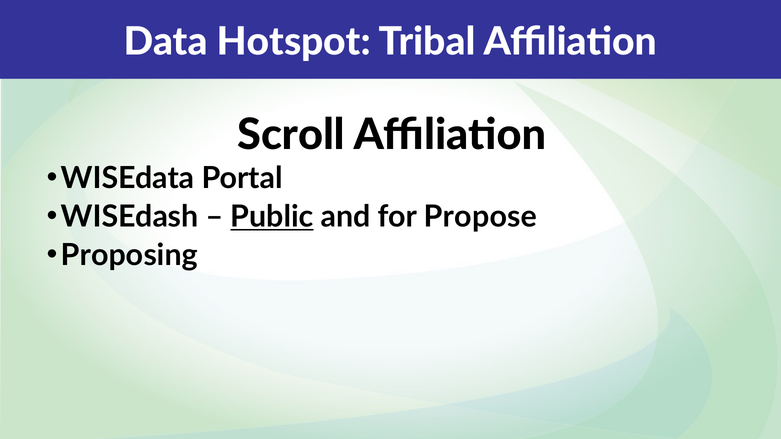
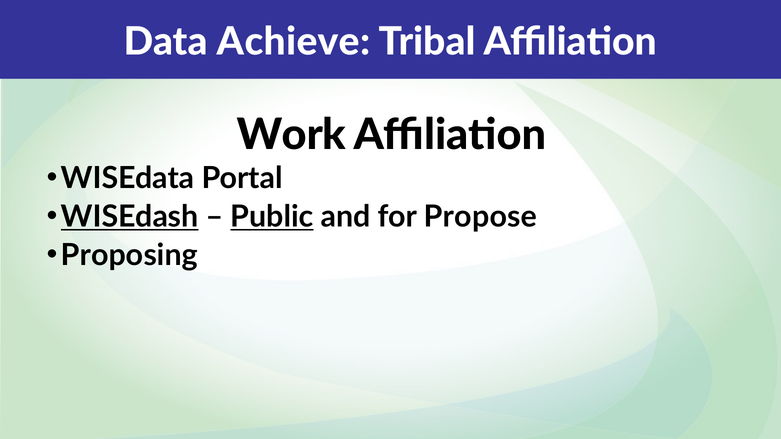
Hotspot: Hotspot -> Achieve (294, 42)
Scroll: Scroll -> Work (291, 135)
WISEdash underline: none -> present (130, 217)
